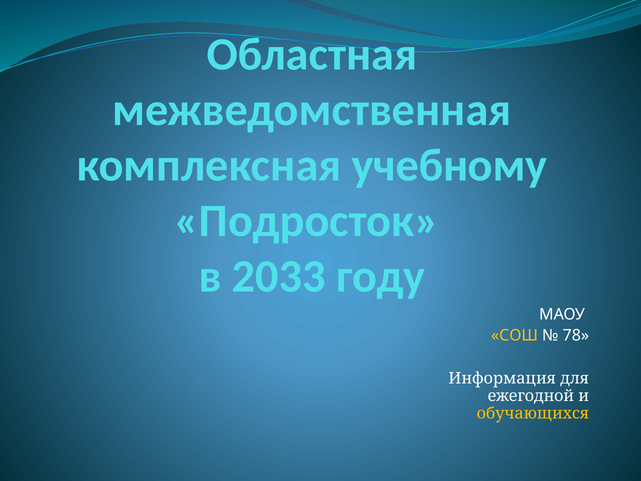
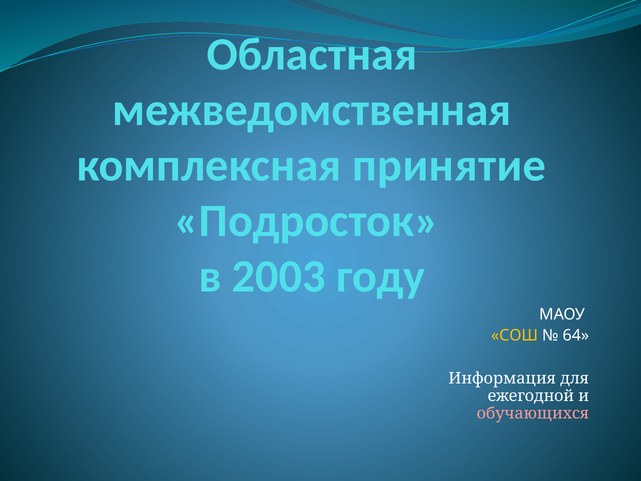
учебному: учебному -> принятие (449, 165)
2033: 2033 -> 2003 (279, 276)
78: 78 -> 64 (576, 336)
обучающихся colour: yellow -> pink (533, 413)
